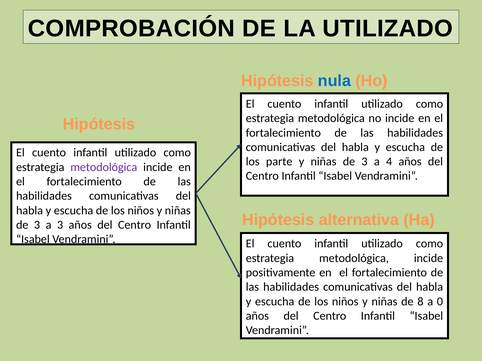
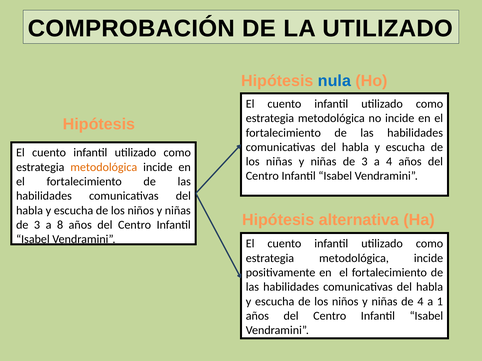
los parte: parte -> niñas (279, 162)
metodológica colour: purple -> orange (104, 167)
a 3: 3 -> 8 (60, 225)
de 8: 8 -> 4 (420, 302)
0: 0 -> 1 (440, 302)
